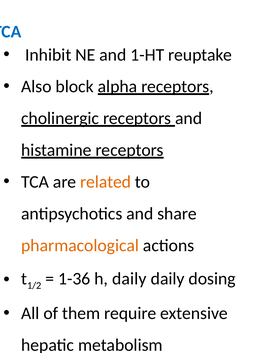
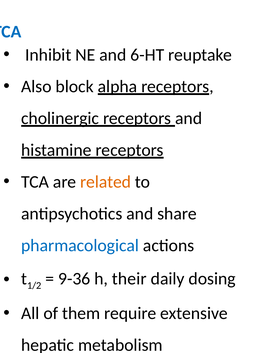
1-HT: 1-HT -> 6-HT (147, 55)
pharmacological colour: orange -> blue (80, 246)
1-36: 1-36 -> 9-36 (74, 279)
h daily: daily -> their (129, 279)
